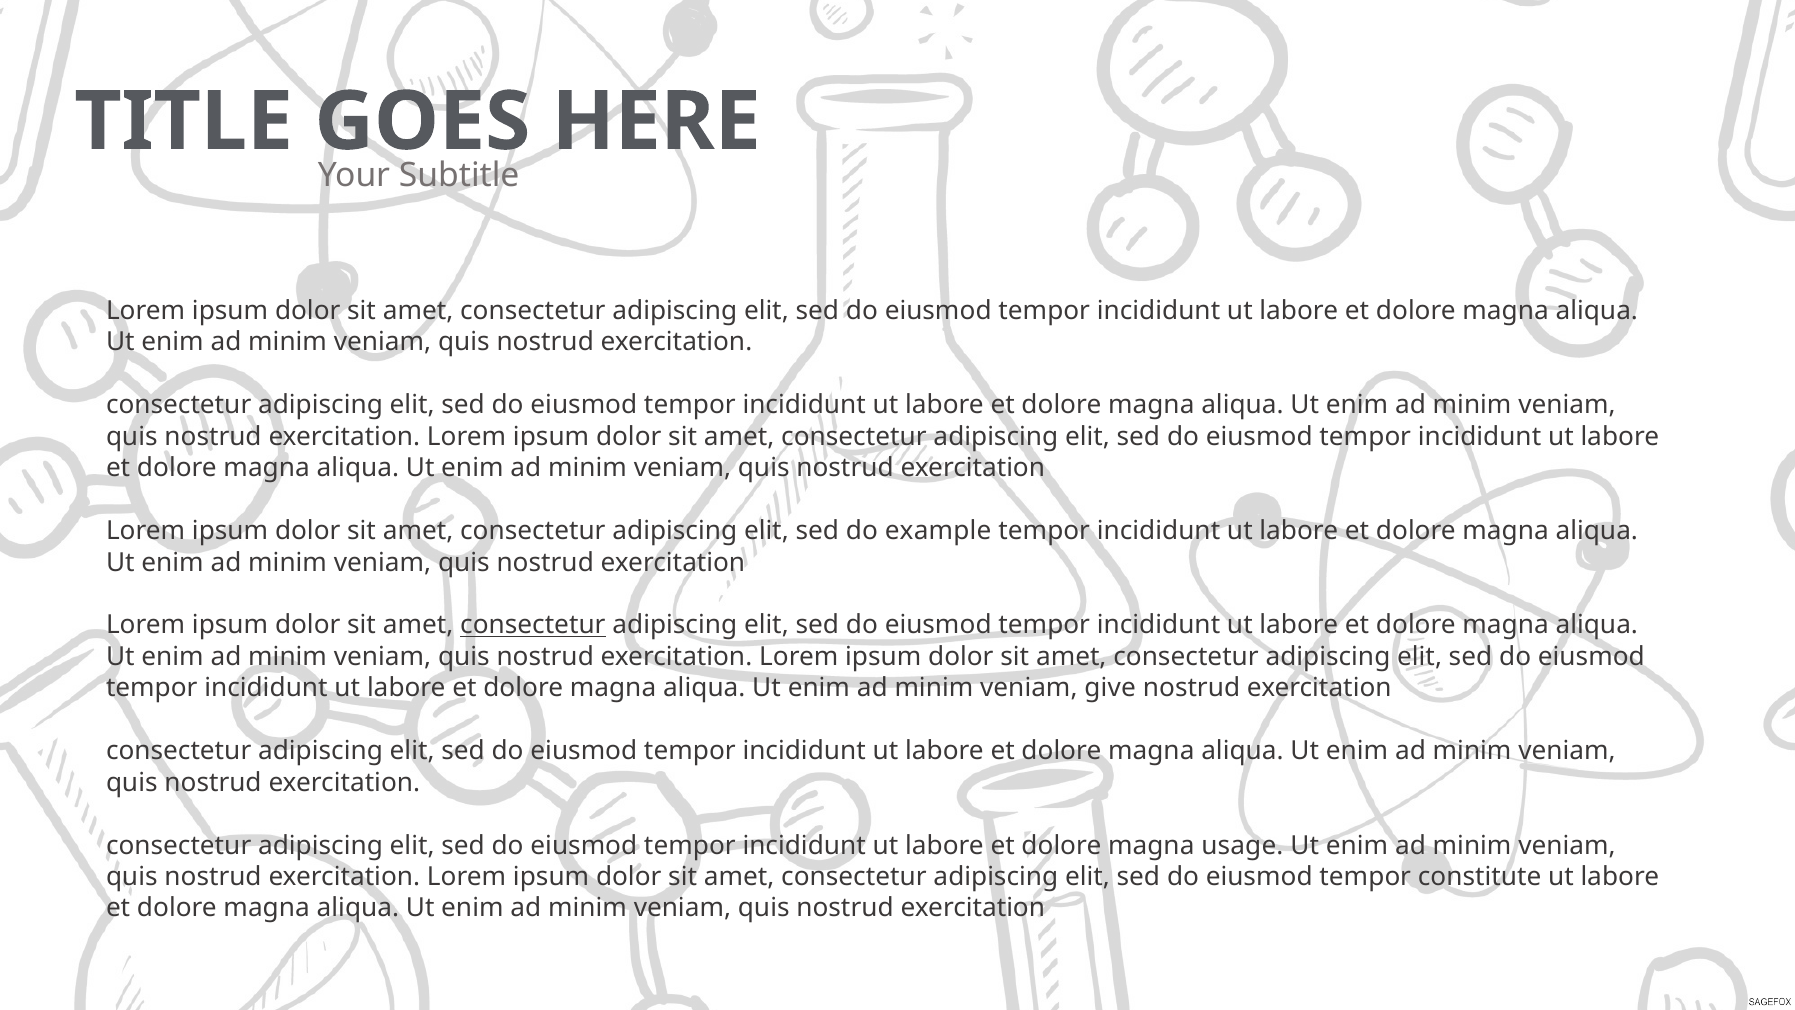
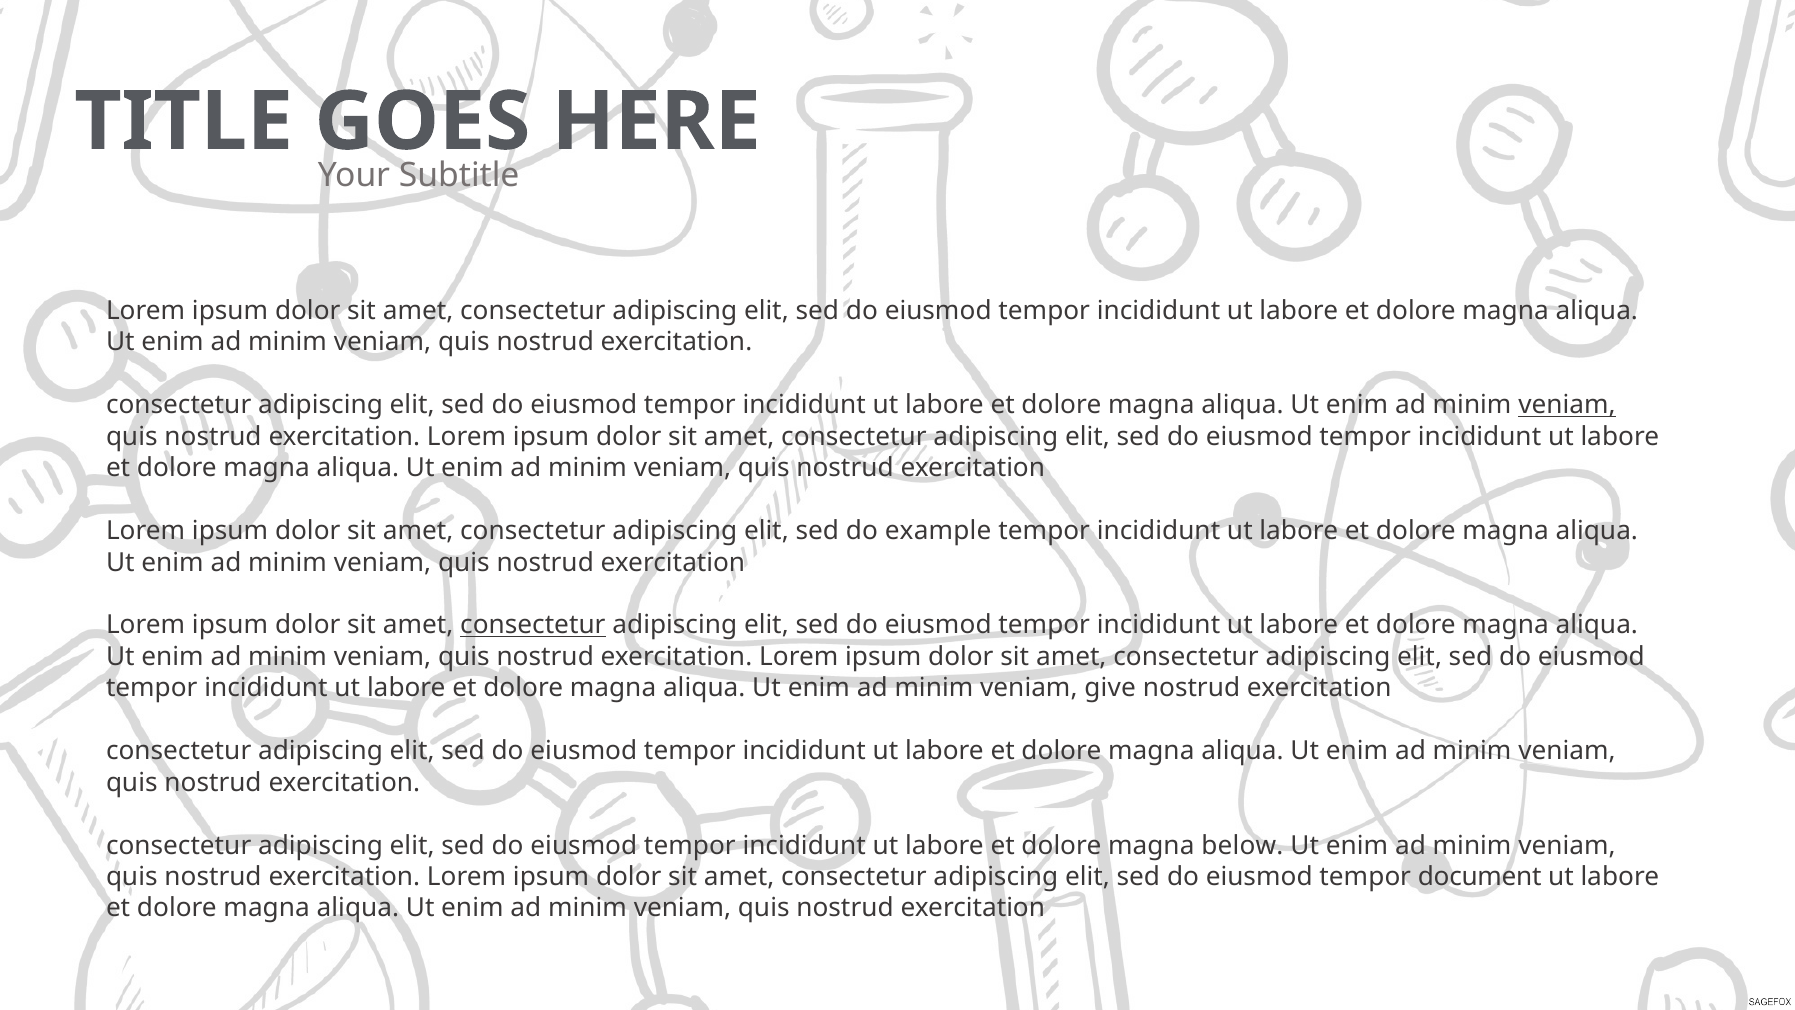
veniam underline: none -> present (1567, 405)
usage: usage -> below (1242, 845)
constitute: constitute -> document (1480, 877)
